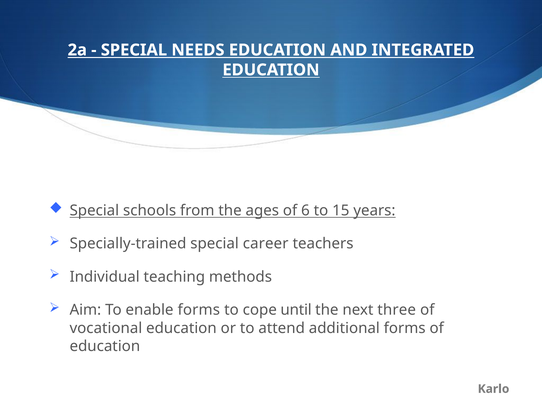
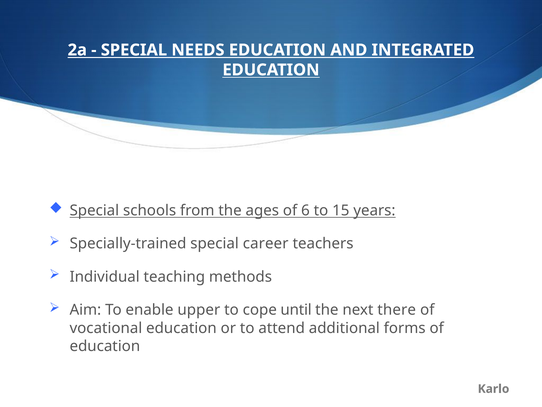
enable forms: forms -> upper (199, 310)
three: three -> there (397, 310)
